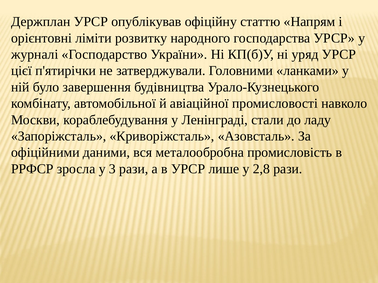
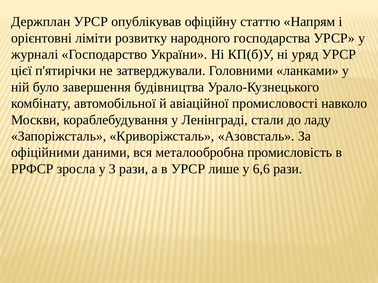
2,8: 2,8 -> 6,6 (261, 169)
